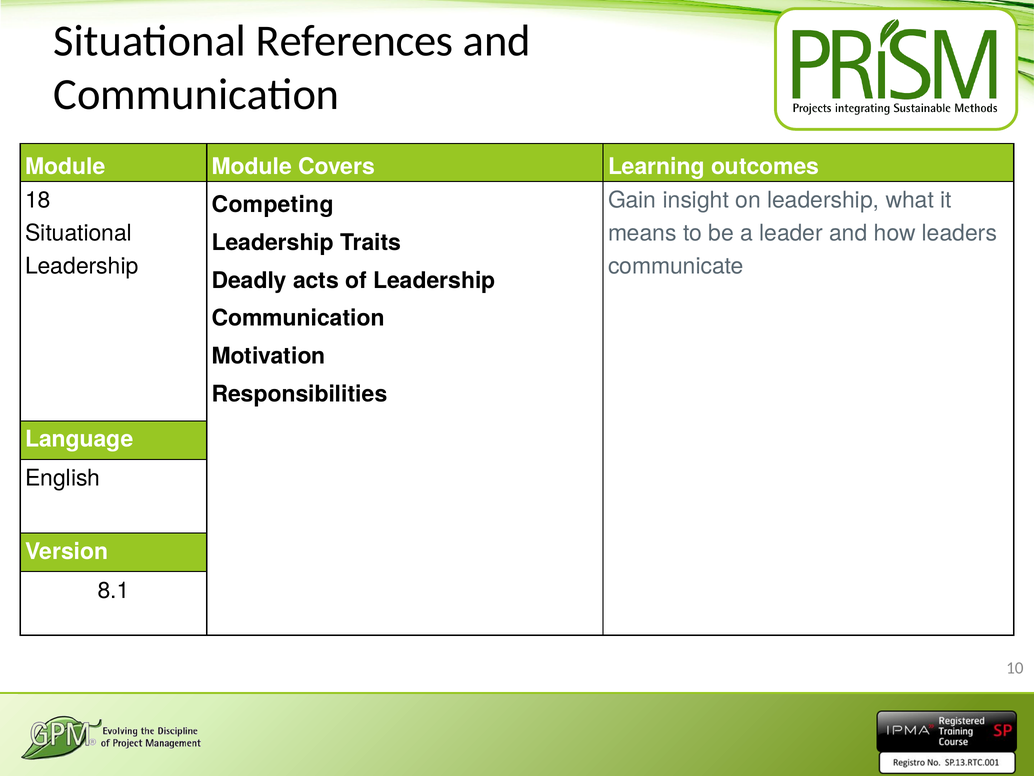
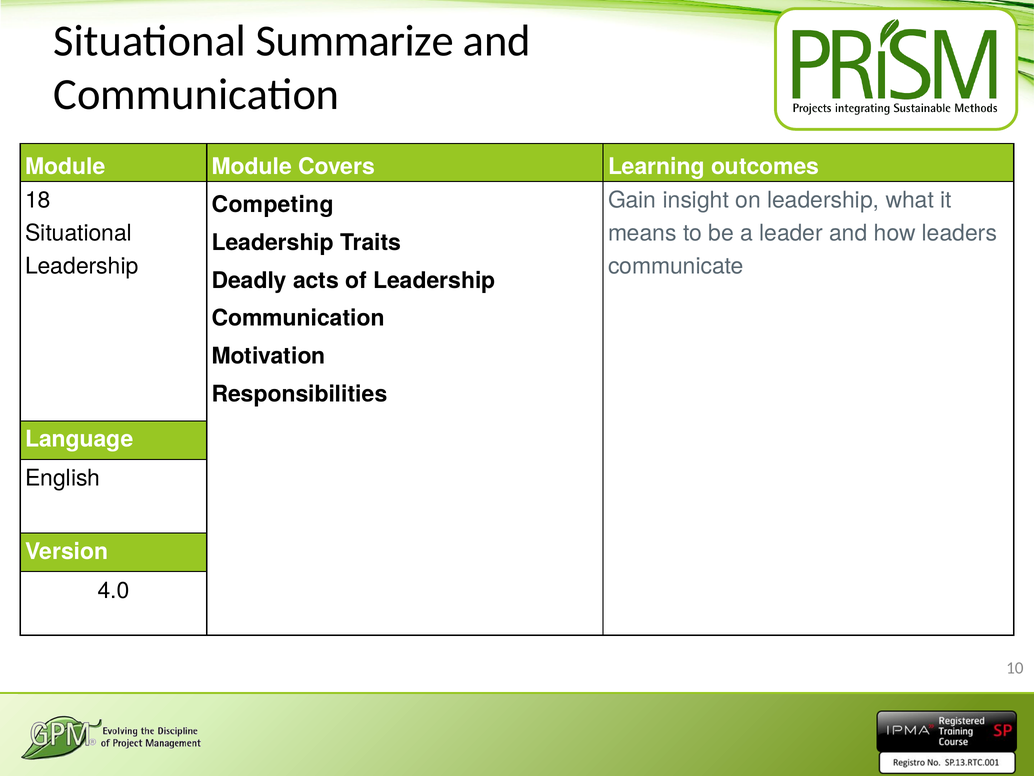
References: References -> Summarize (355, 41)
8.1: 8.1 -> 4.0 (114, 590)
